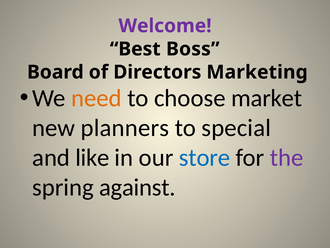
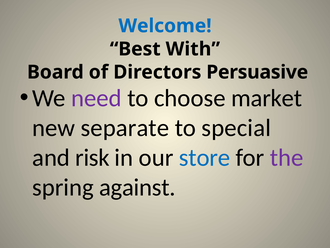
Welcome colour: purple -> blue (165, 26)
Boss: Boss -> With (193, 49)
Marketing: Marketing -> Persuasive (257, 72)
need colour: orange -> purple (96, 98)
planners: planners -> separate (125, 128)
like: like -> risk (92, 157)
